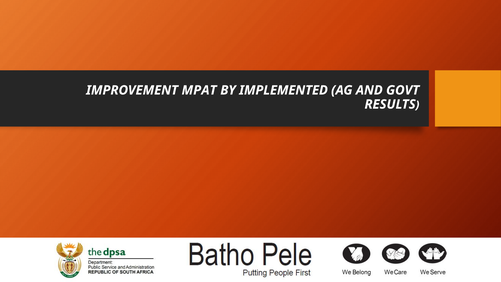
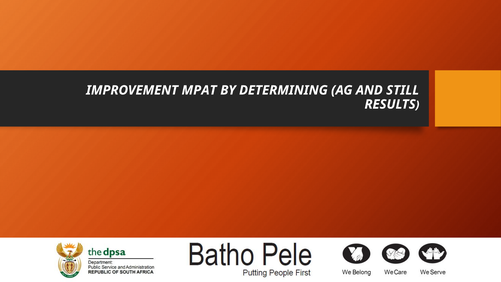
IMPLEMENTED: IMPLEMENTED -> DETERMINING (283, 90)
GOVT: GOVT -> STILL (403, 90)
